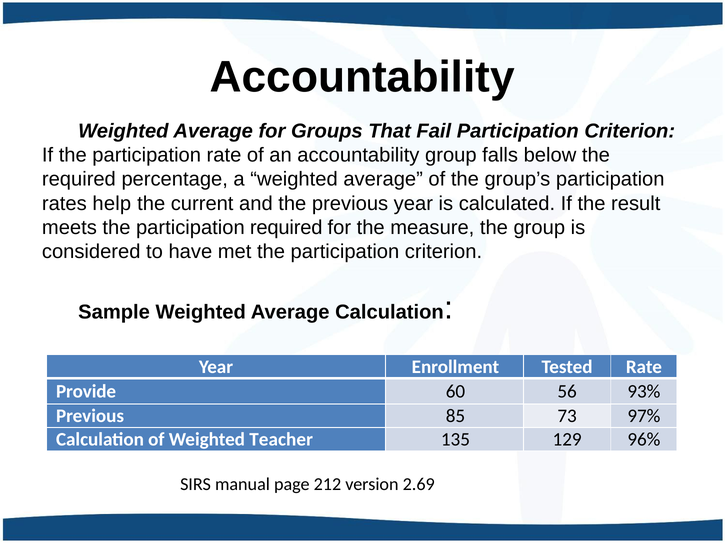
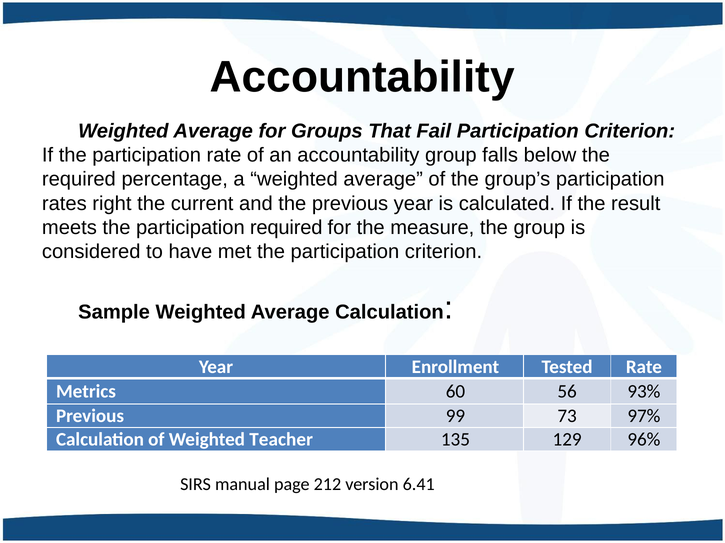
help: help -> right (112, 204)
Provide: Provide -> Metrics (86, 392)
85: 85 -> 99 (455, 416)
2.69: 2.69 -> 6.41 (419, 485)
